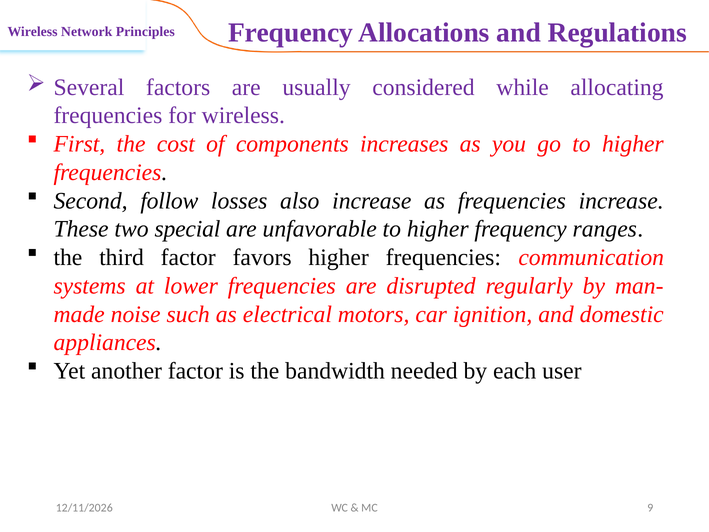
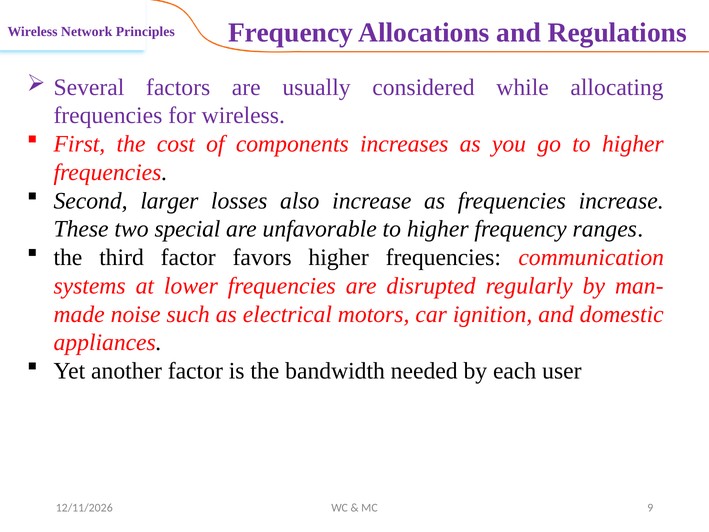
follow: follow -> larger (169, 201)
